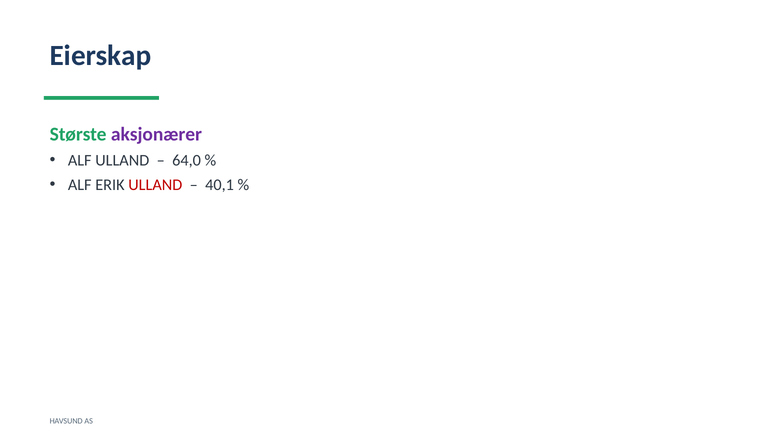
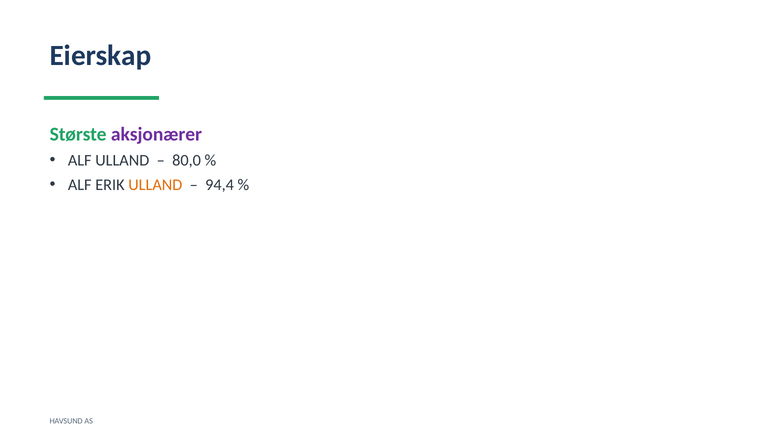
64,0: 64,0 -> 80,0 (187, 160)
ULLAND colour: red -> orange (155, 185)
40,1: 40,1 -> 94,4 (220, 185)
